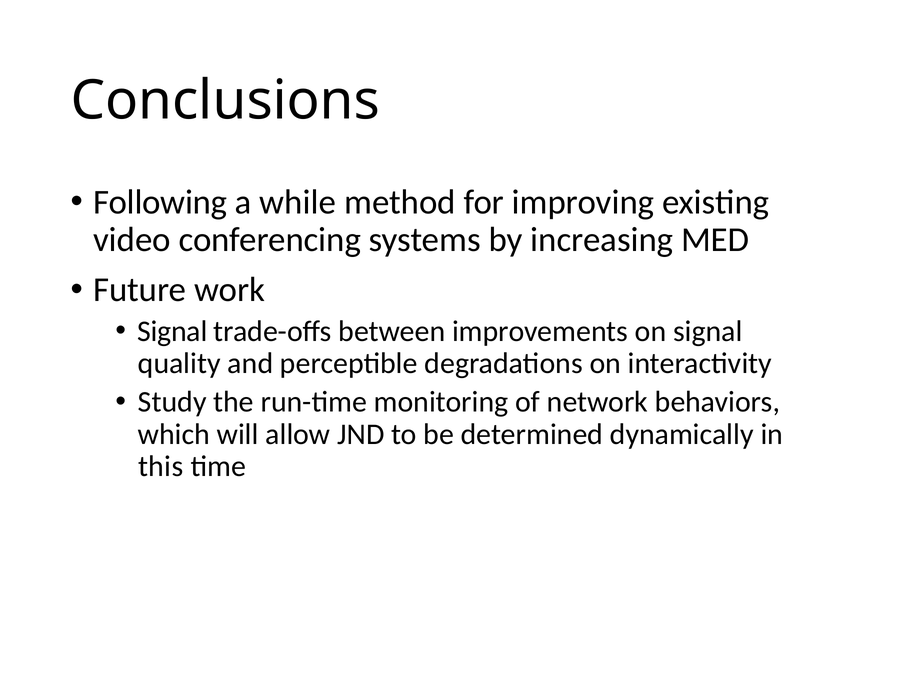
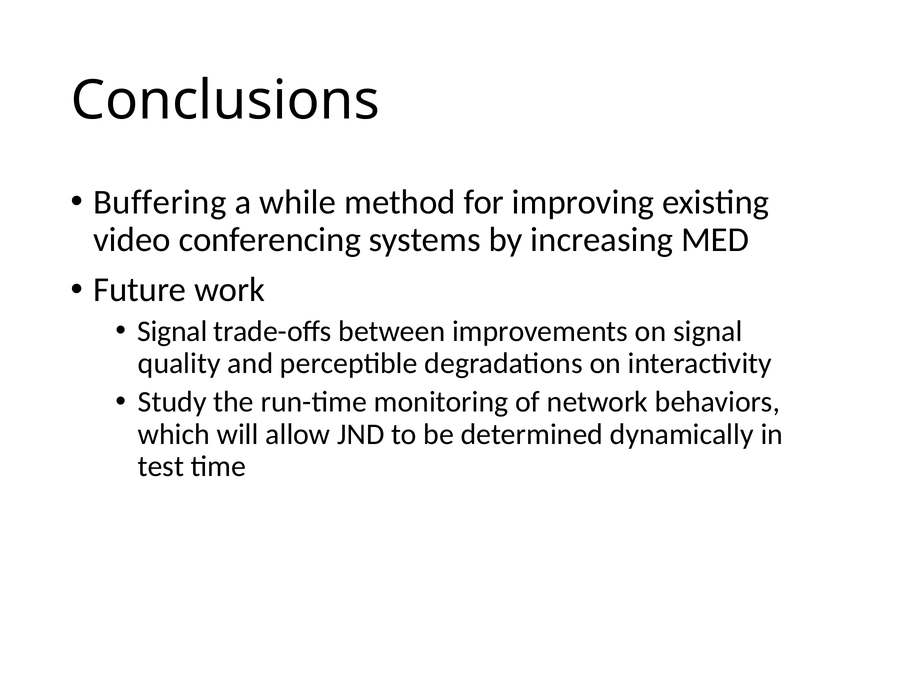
Following: Following -> Buffering (160, 202)
this: this -> test (161, 466)
